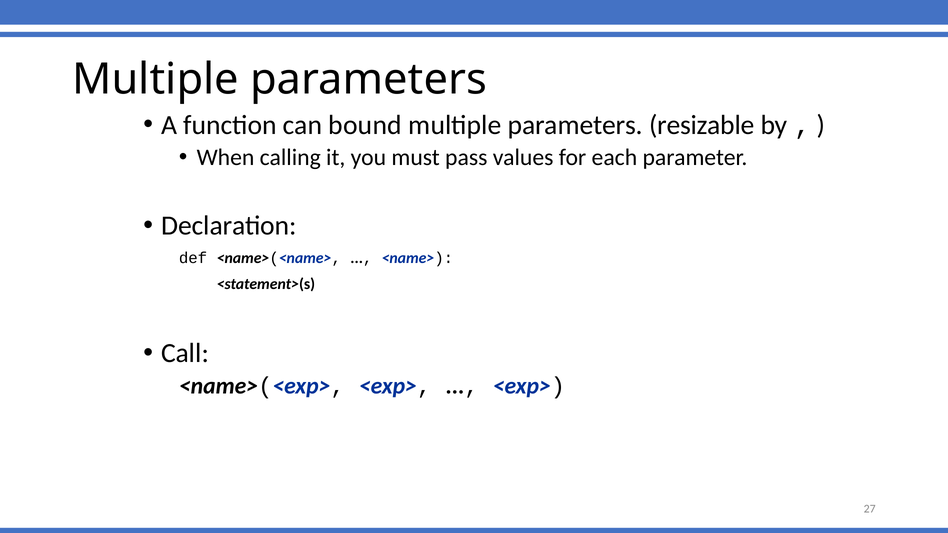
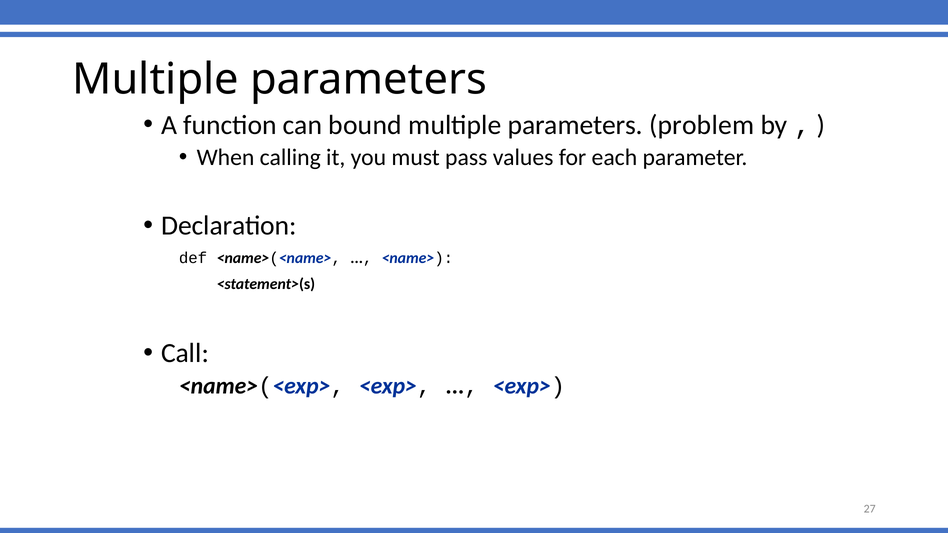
resizable: resizable -> problem (702, 125)
